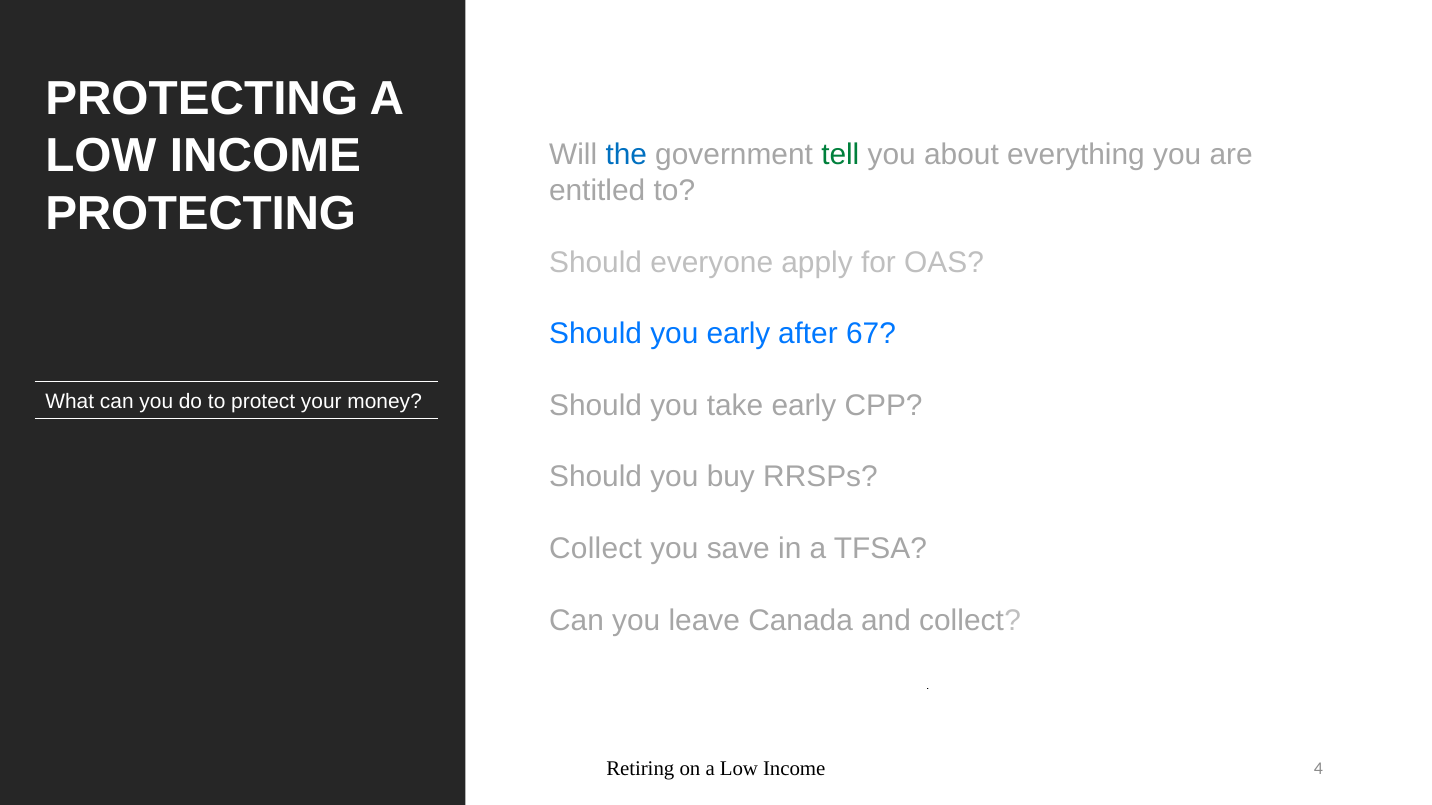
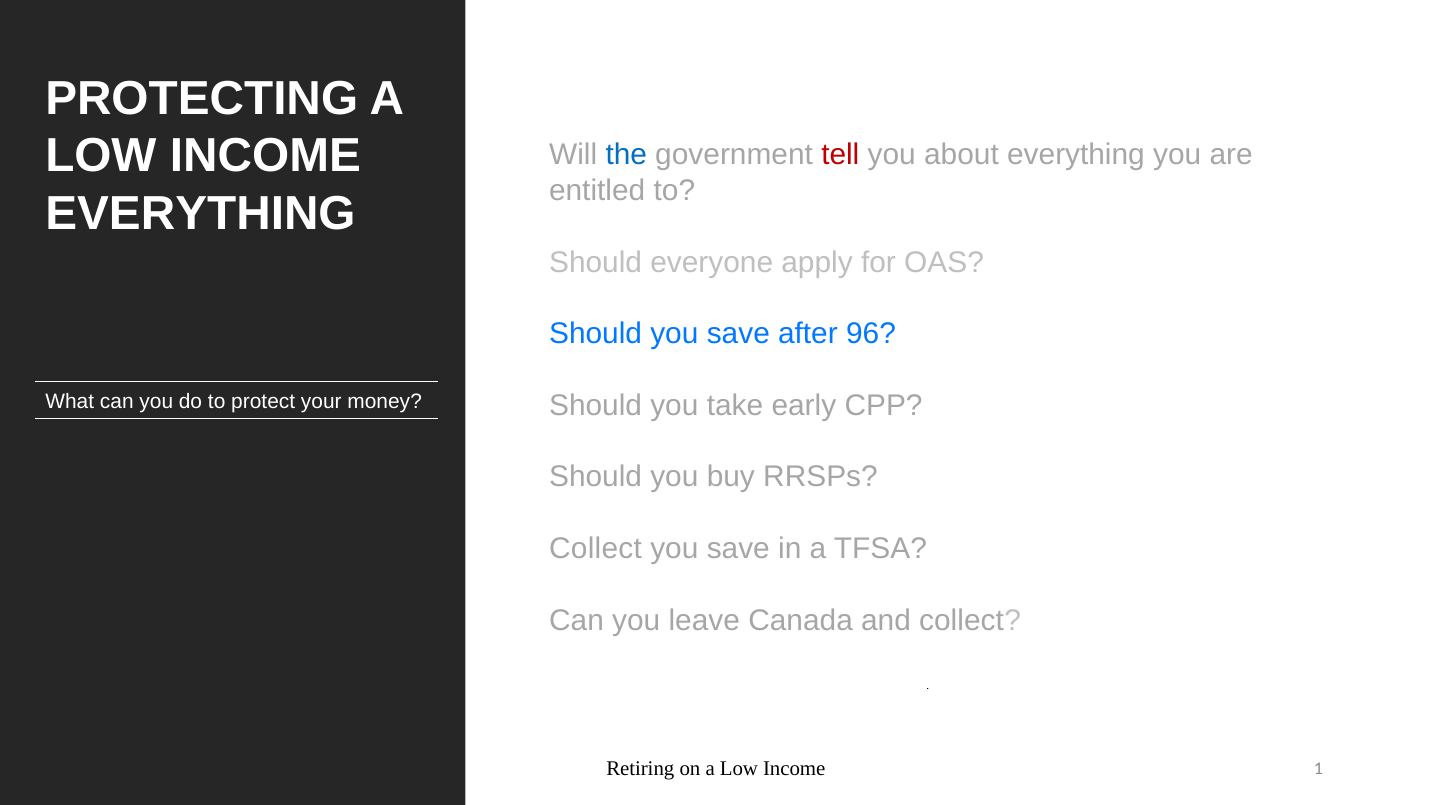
tell colour: green -> red (840, 155)
PROTECTING: PROTECTING -> EVERYTHING (200, 214)
Should you early: early -> save (738, 334)
67: 67 -> 96 (871, 334)
4: 4 -> 1 (1318, 769)
